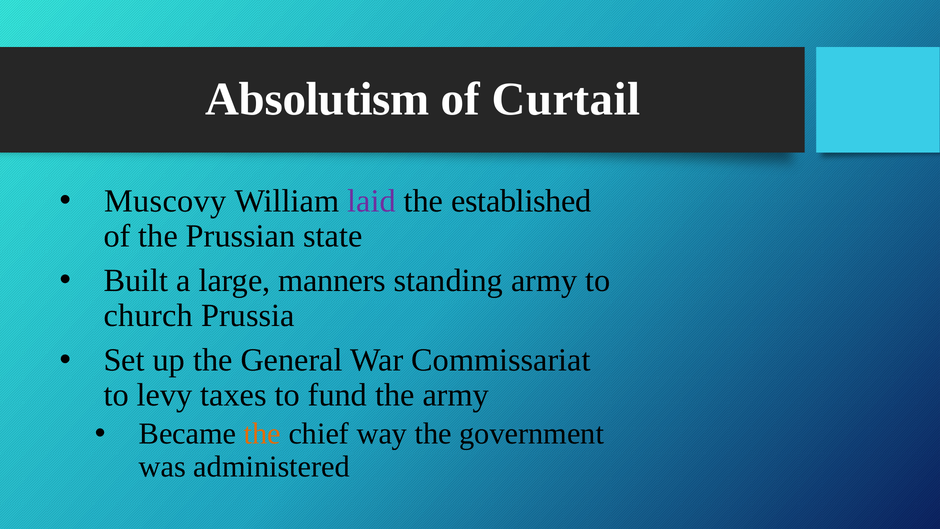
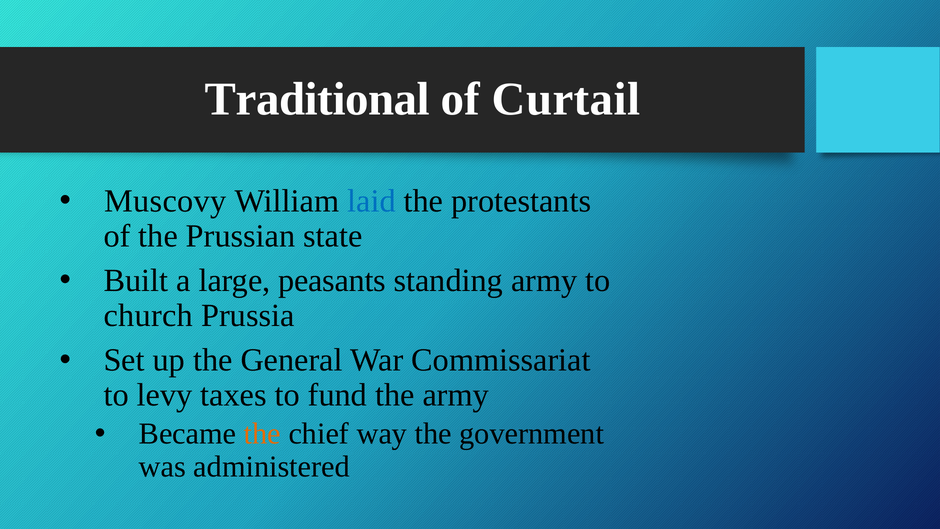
Absolutism: Absolutism -> Traditional (317, 99)
laid colour: purple -> blue (371, 201)
established: established -> protestants (521, 201)
manners: manners -> peasants (332, 280)
